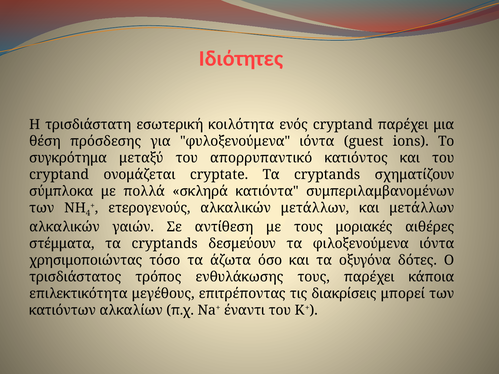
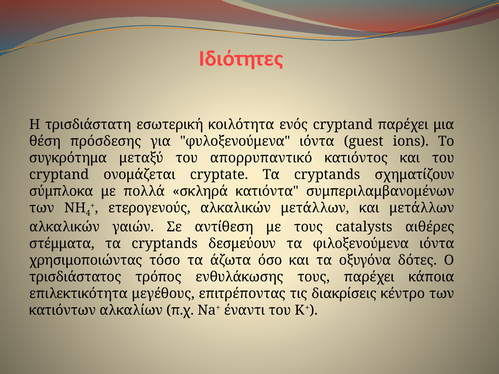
μοριακές: μοριακές -> catalysts (364, 227)
μπορεί: μπορεί -> κέντρο (403, 294)
